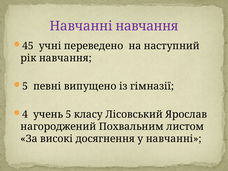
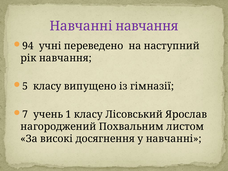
45: 45 -> 94 (28, 46)
5 певні: певні -> класу (47, 86)
4: 4 -> 7 (25, 114)
учень 5: 5 -> 1 (68, 114)
